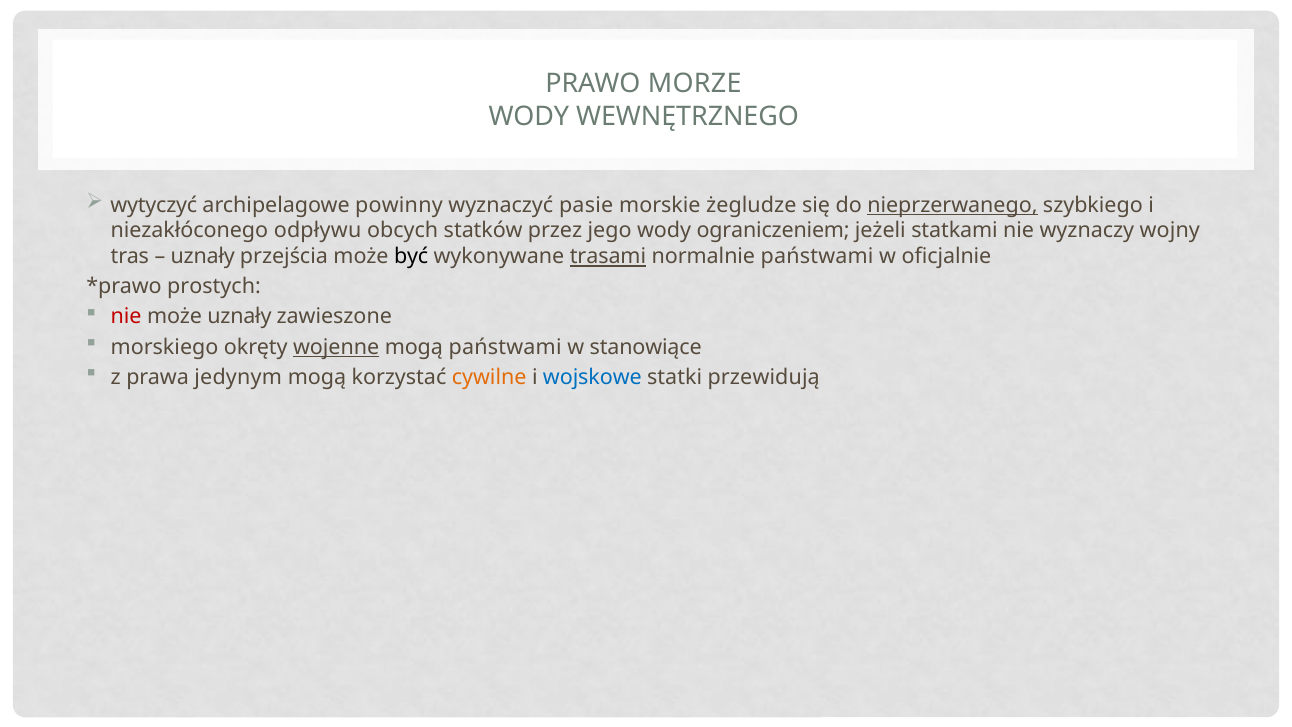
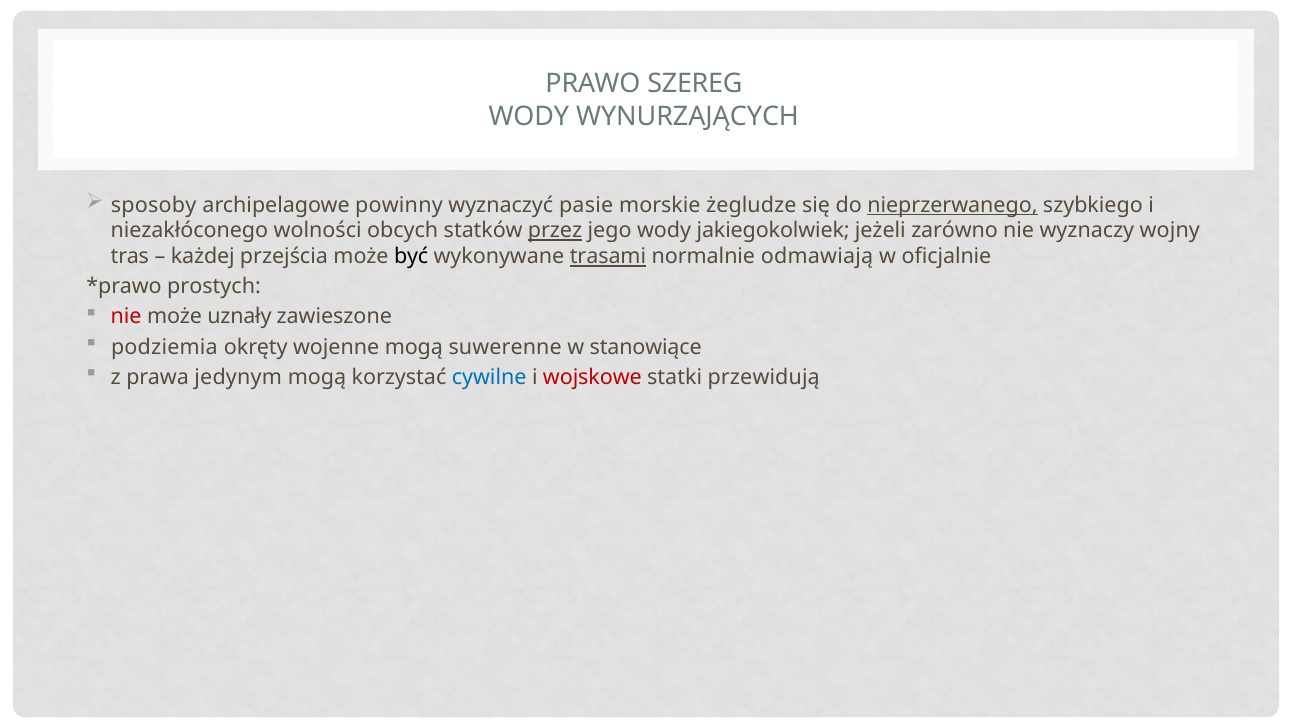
MORZE: MORZE -> SZEREG (695, 84)
WEWNĘTRZNEGO: WEWNĘTRZNEGO -> WYNURZAJĄCYCH (688, 116)
wytyczyć: wytyczyć -> sposoby (154, 205)
odpływu: odpływu -> wolności (318, 231)
przez underline: none -> present (555, 231)
ograniczeniem: ograniczeniem -> jakiegokolwiek (773, 231)
statkami: statkami -> zarówno (955, 231)
uznały: uznały -> każdej (203, 257)
normalnie państwami: państwami -> odmawiają (817, 257)
morskiego: morskiego -> podziemia (164, 347)
wojenne underline: present -> none (336, 347)
mogą państwami: państwami -> suwerenne (505, 347)
cywilne colour: orange -> blue (489, 377)
wojskowe colour: blue -> red (592, 377)
